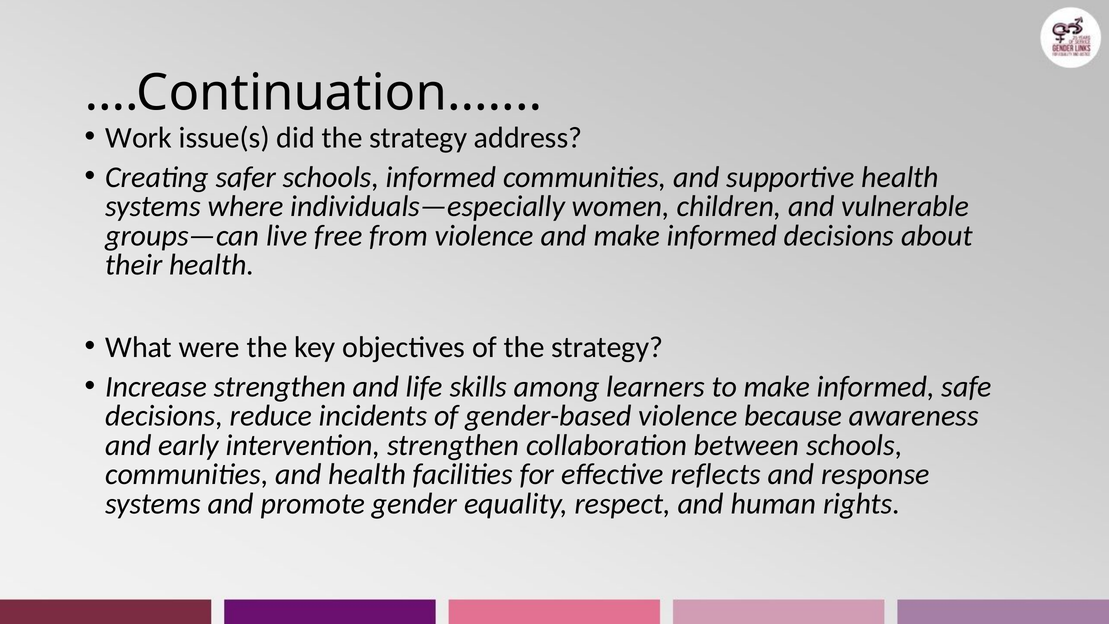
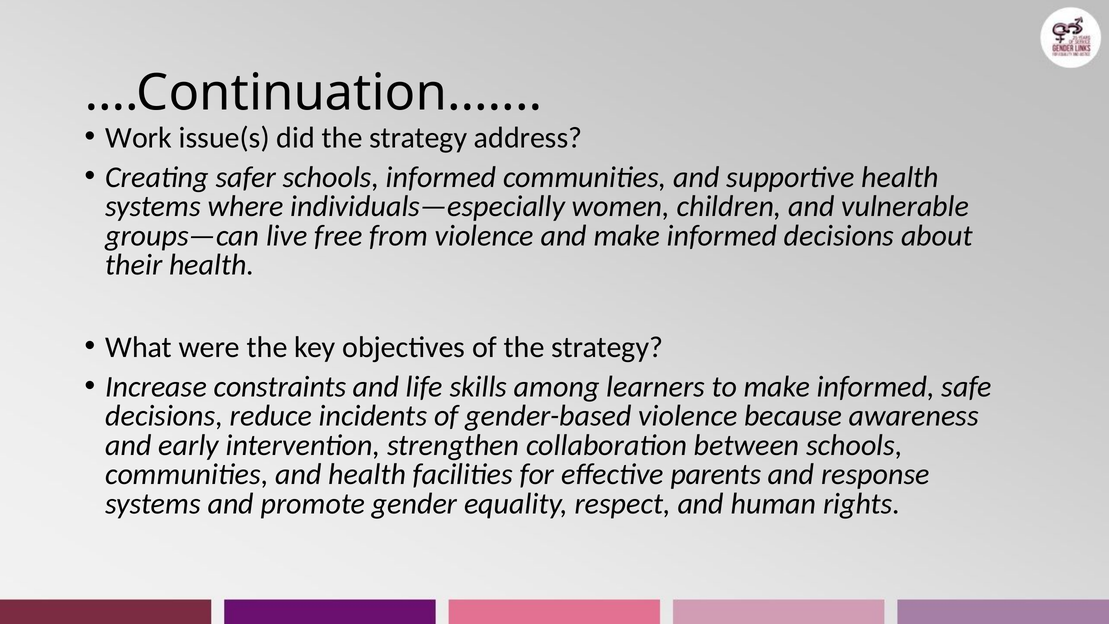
Increase strengthen: strengthen -> constraints (280, 387)
reflects: reflects -> parents (716, 474)
